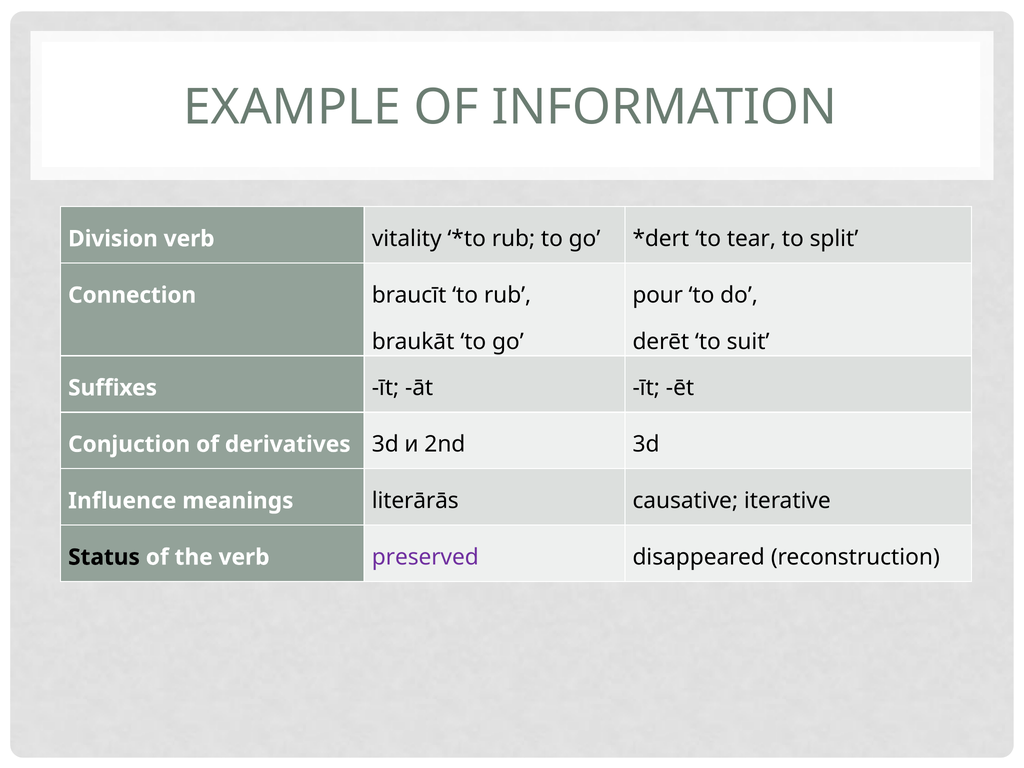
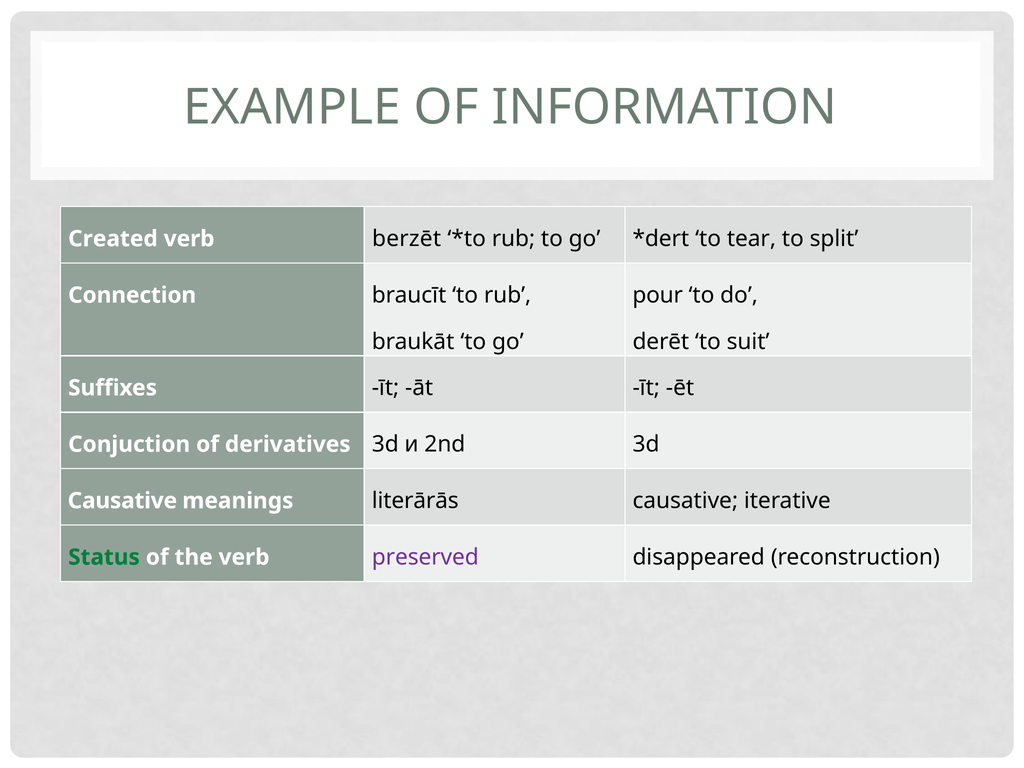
Division: Division -> Created (113, 239)
vitality: vitality -> berzēt (407, 239)
Influence: Influence -> Causative (122, 501)
Status colour: black -> green (104, 557)
